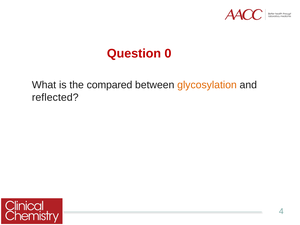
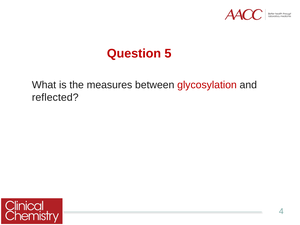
0: 0 -> 5 (168, 53)
compared: compared -> measures (109, 85)
glycosylation colour: orange -> red (207, 85)
